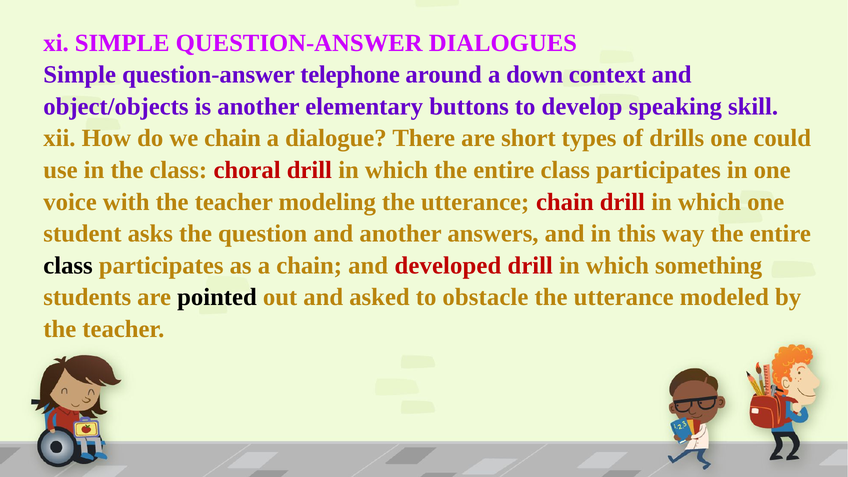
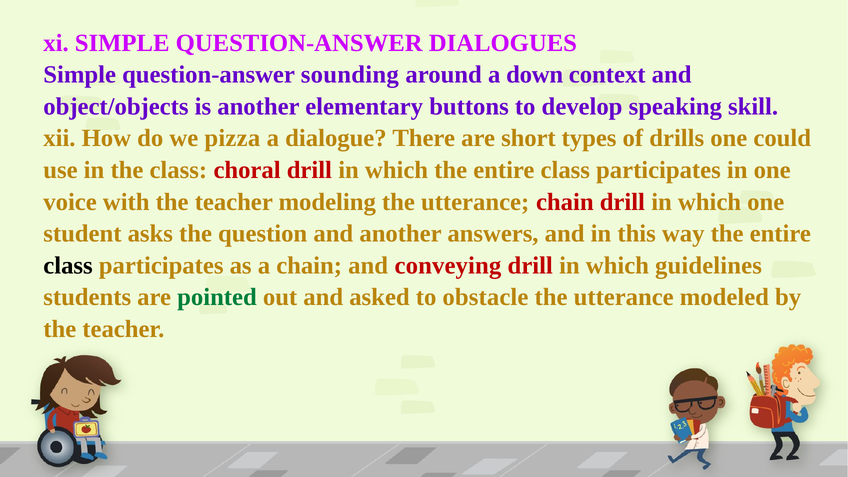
telephone: telephone -> sounding (350, 75)
we chain: chain -> pizza (232, 138)
developed: developed -> conveying (448, 265)
something: something -> guidelines (708, 265)
pointed colour: black -> green (217, 297)
